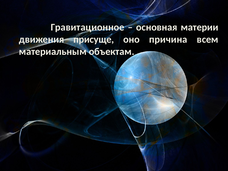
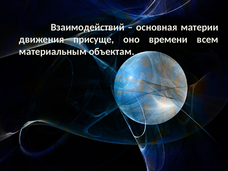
Гравитационное: Гравитационное -> Взаимодействий (88, 27)
причина: причина -> времени (168, 39)
